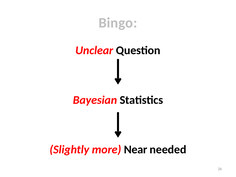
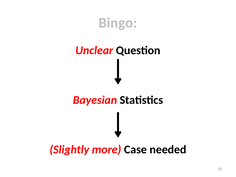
Near: Near -> Case (135, 150)
